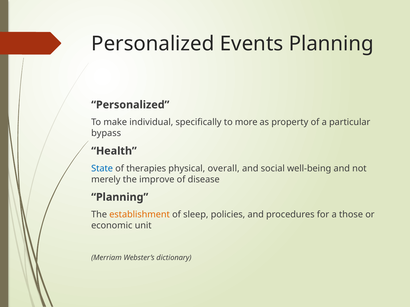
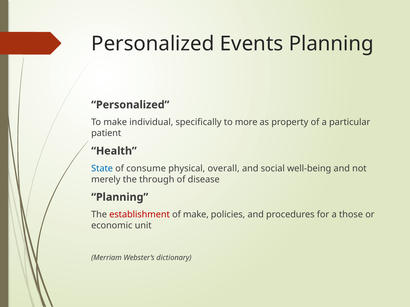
bypass: bypass -> patient (106, 133)
therapies: therapies -> consume (146, 169)
improve: improve -> through (157, 180)
establishment colour: orange -> red (140, 215)
of sleep: sleep -> make (196, 215)
